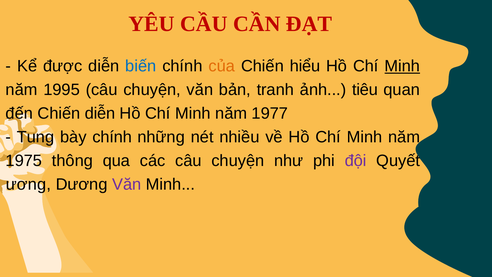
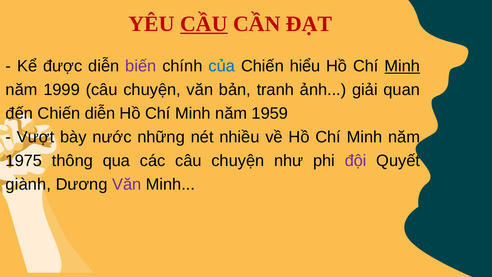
CẦU underline: none -> present (204, 24)
biến colour: blue -> purple (141, 66)
của colour: orange -> blue (222, 66)
1995: 1995 -> 1999 (62, 90)
tiêu: tiêu -> giải (365, 90)
1977: 1977 -> 1959 (270, 113)
Tung: Tung -> Vượt (35, 137)
bày chính: chính -> nước (112, 137)
ương: ương -> giành (28, 184)
